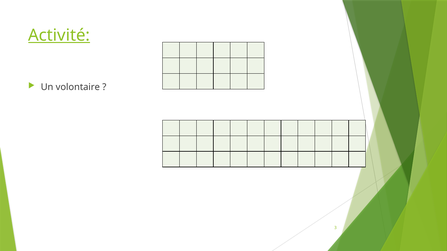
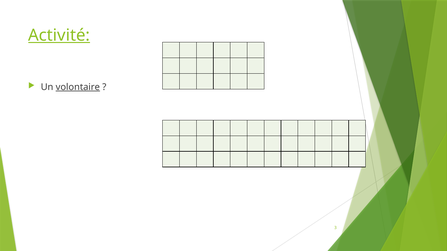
volontaire underline: none -> present (78, 87)
